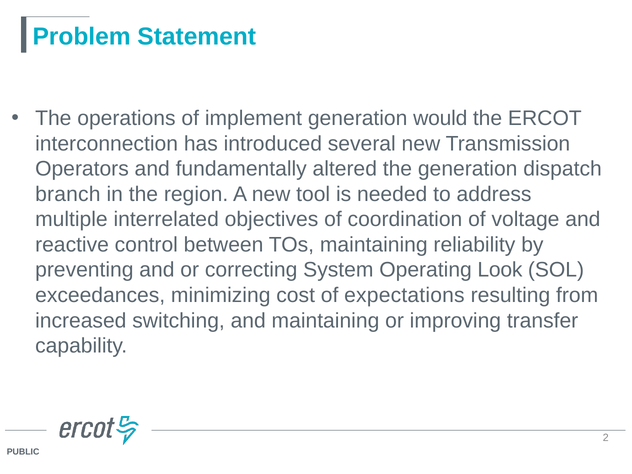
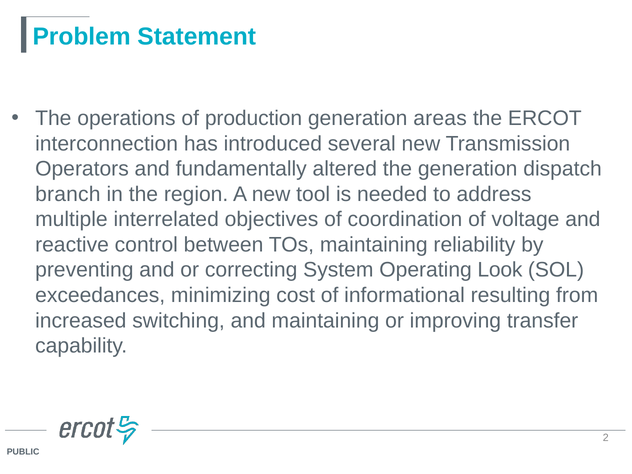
implement: implement -> production (254, 118)
would: would -> areas (440, 118)
expectations: expectations -> informational (405, 295)
